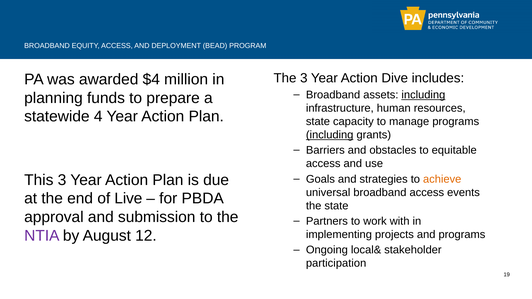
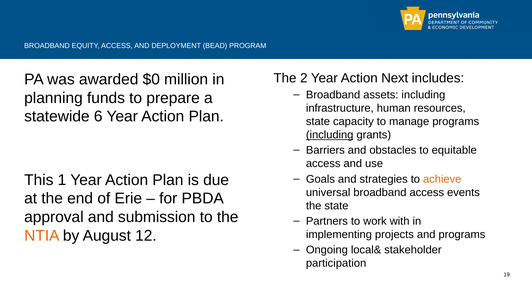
$4: $4 -> $0 (151, 79)
The 3: 3 -> 2 (304, 78)
Dive: Dive -> Next (395, 78)
including underline: present -> none (423, 95)
4: 4 -> 6 (98, 117)
This 3: 3 -> 1 (62, 180)
Live: Live -> Erie (128, 199)
NTIA colour: purple -> orange (42, 236)
